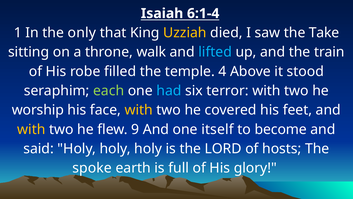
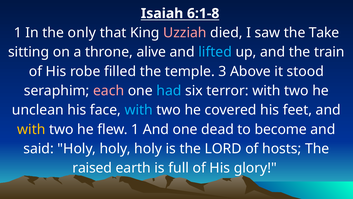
6:1-4: 6:1-4 -> 6:1-8 (203, 13)
Uzziah colour: yellow -> pink (185, 33)
walk: walk -> alive (151, 52)
4: 4 -> 3 (222, 71)
each colour: light green -> pink (109, 91)
worship: worship -> unclean (38, 110)
with colour: yellow -> light blue (139, 110)
flew 9: 9 -> 1 (135, 129)
itself: itself -> dead (218, 129)
spoke: spoke -> raised (92, 168)
